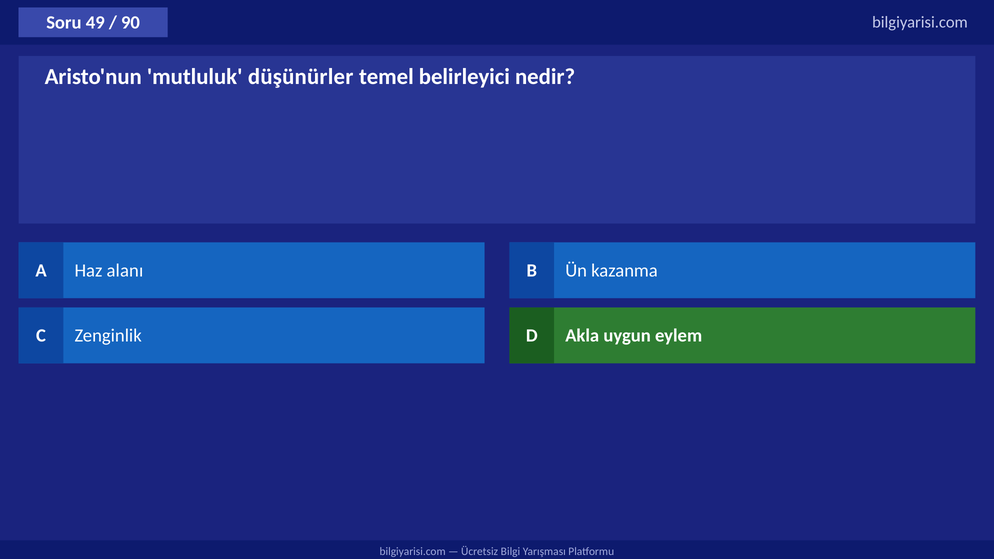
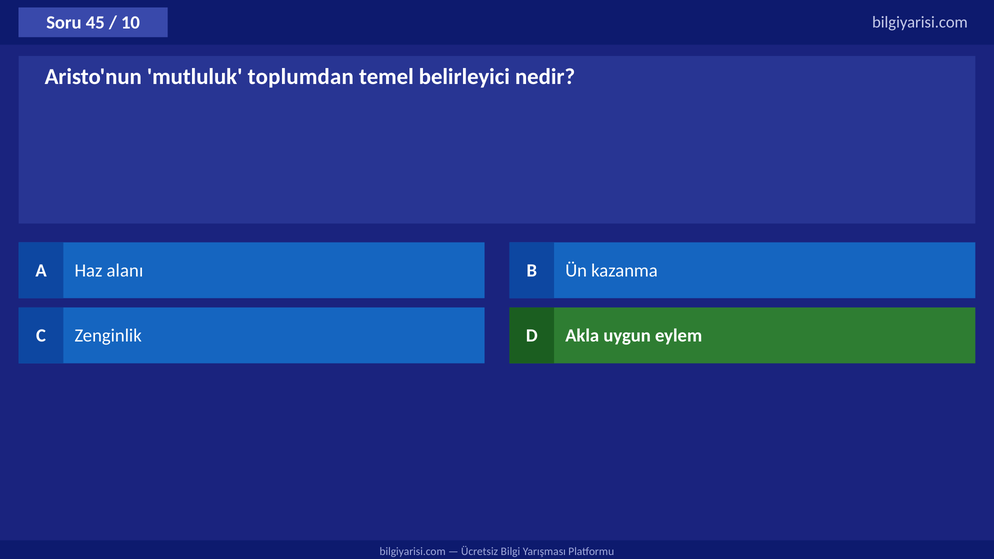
49: 49 -> 45 (95, 23)
90: 90 -> 10 (130, 23)
düşünürler: düşünürler -> toplumdan (301, 77)
